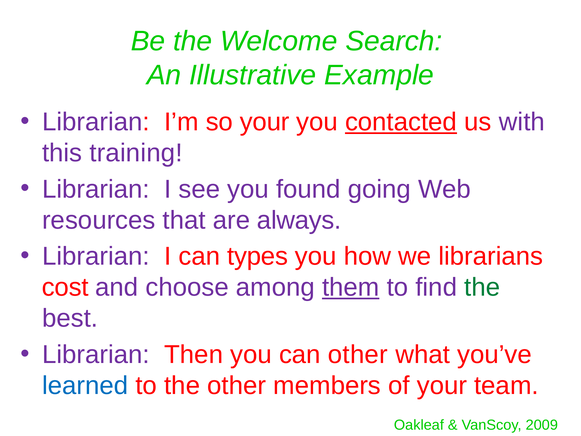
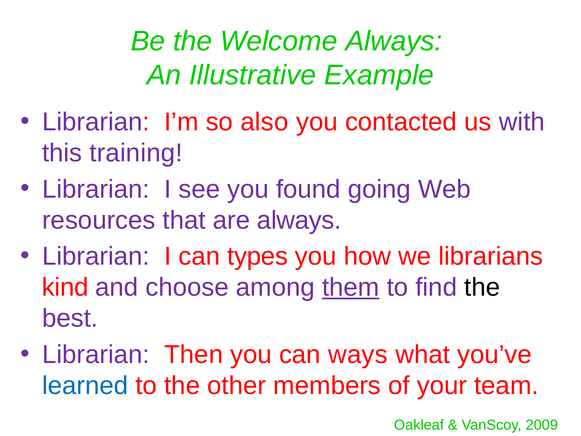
Welcome Search: Search -> Always (394, 41)
so your: your -> also (264, 122)
contacted underline: present -> none (401, 122)
cost: cost -> kind (65, 287)
the colour: green -> black (482, 287)
can other: other -> ways (358, 354)
